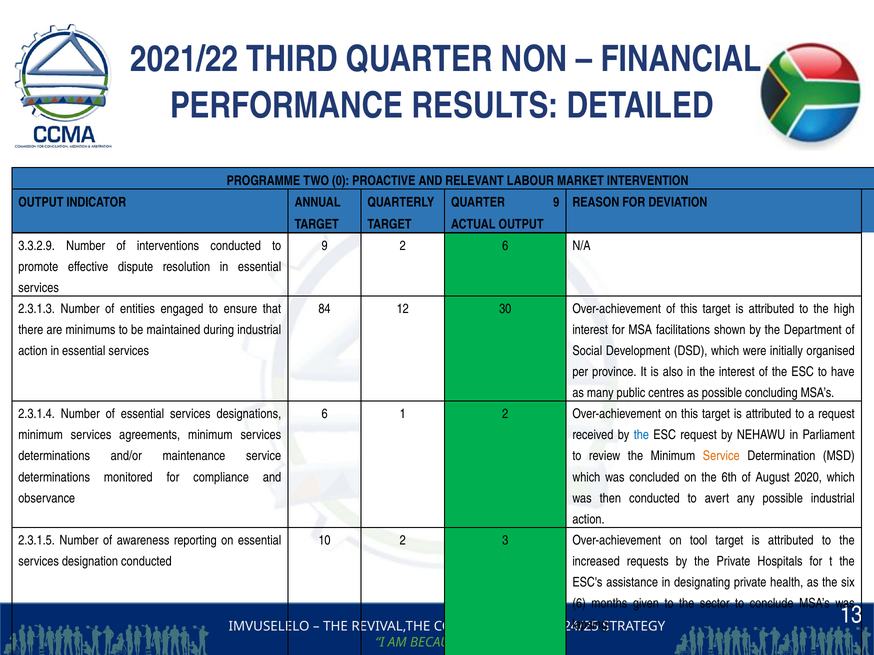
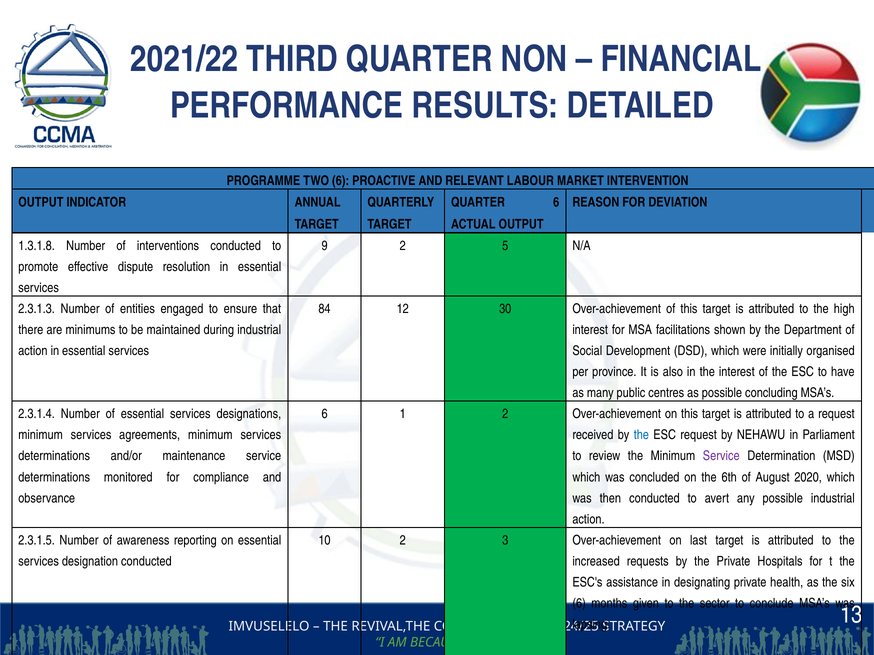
TWO 0: 0 -> 6 (341, 181)
QUARTER 9: 9 -> 6 (556, 203)
3.3.2.9: 3.3.2.9 -> 1.3.1.8 (37, 246)
2 6: 6 -> 5 (505, 246)
Service colour: orange -> purple (721, 456)
tool: tool -> last (699, 541)
